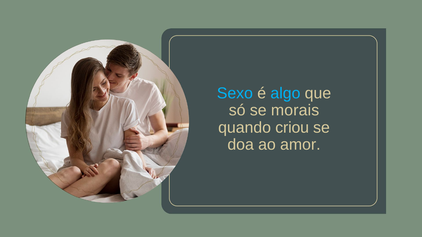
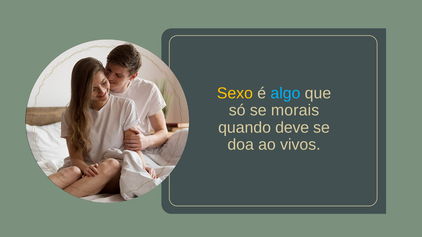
Sexo colour: light blue -> yellow (235, 94)
criou: criou -> deve (292, 128)
amor: amor -> vivos (300, 145)
